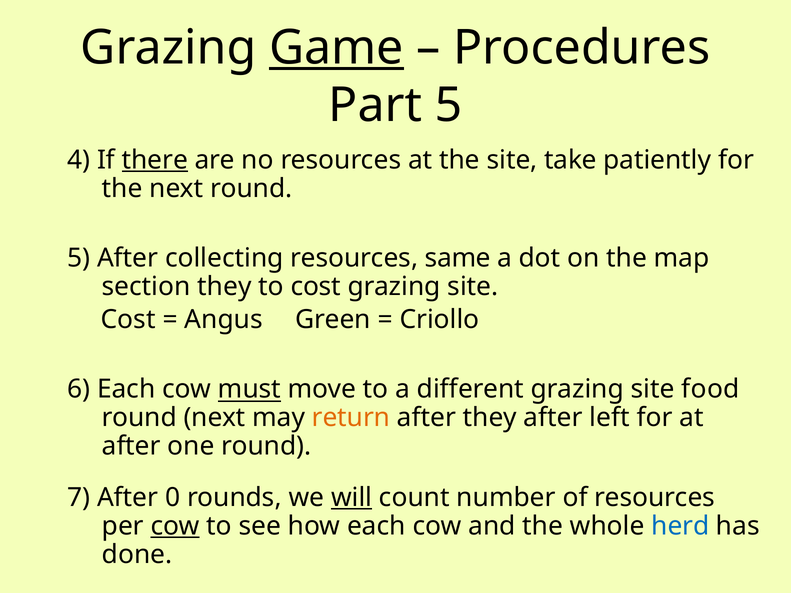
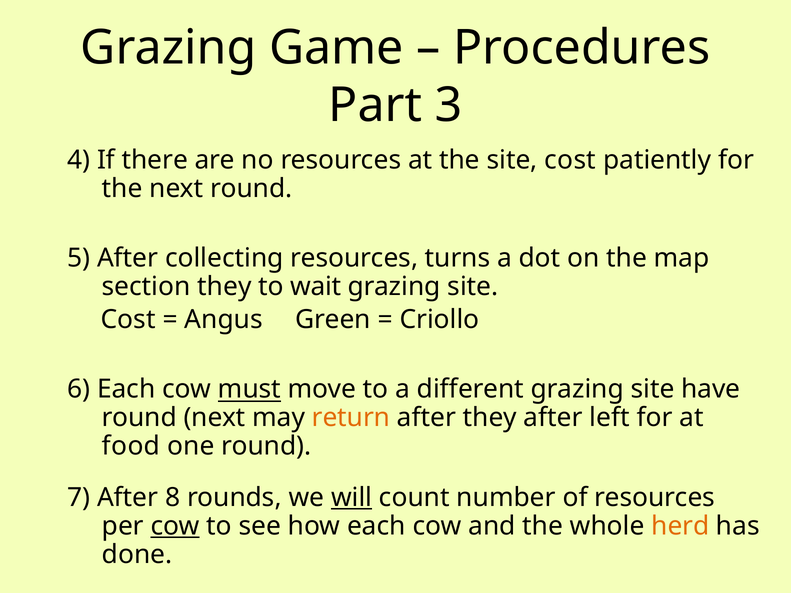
Game underline: present -> none (336, 48)
Part 5: 5 -> 3 (449, 106)
there underline: present -> none (155, 160)
the site take: take -> cost (570, 160)
same: same -> turns (458, 258)
to cost: cost -> wait (316, 287)
food: food -> have (711, 389)
after: after -> food (131, 446)
0: 0 -> 8 (173, 498)
herd colour: blue -> orange (680, 526)
